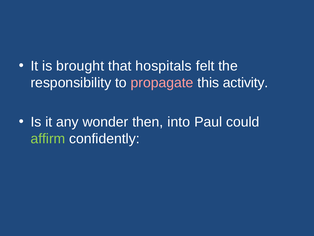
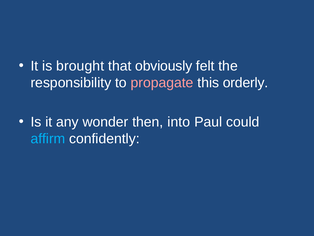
hospitals: hospitals -> obviously (164, 66)
activity: activity -> orderly (246, 83)
affirm colour: light green -> light blue (48, 139)
